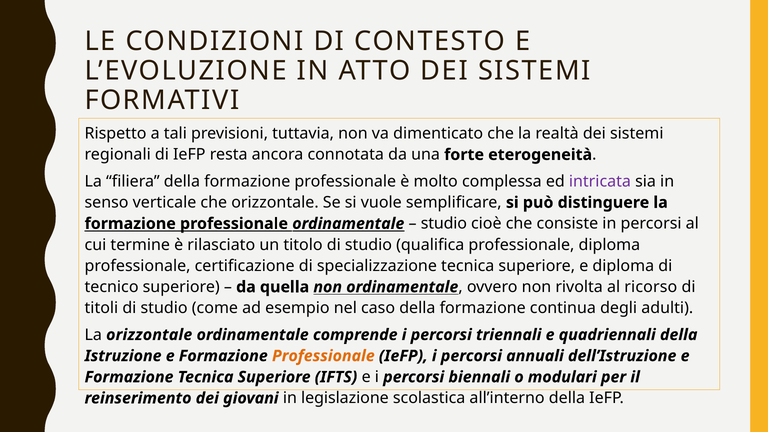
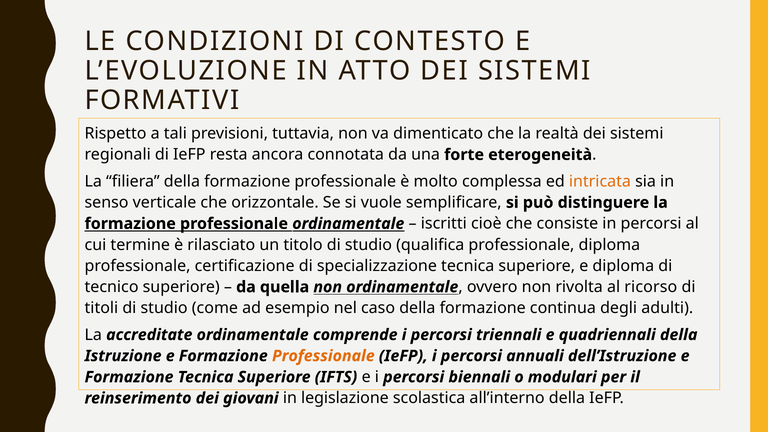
intricata colour: purple -> orange (600, 181)
studio: studio -> iscritti (444, 224)
La orizzontale: orizzontale -> accreditate (149, 335)
